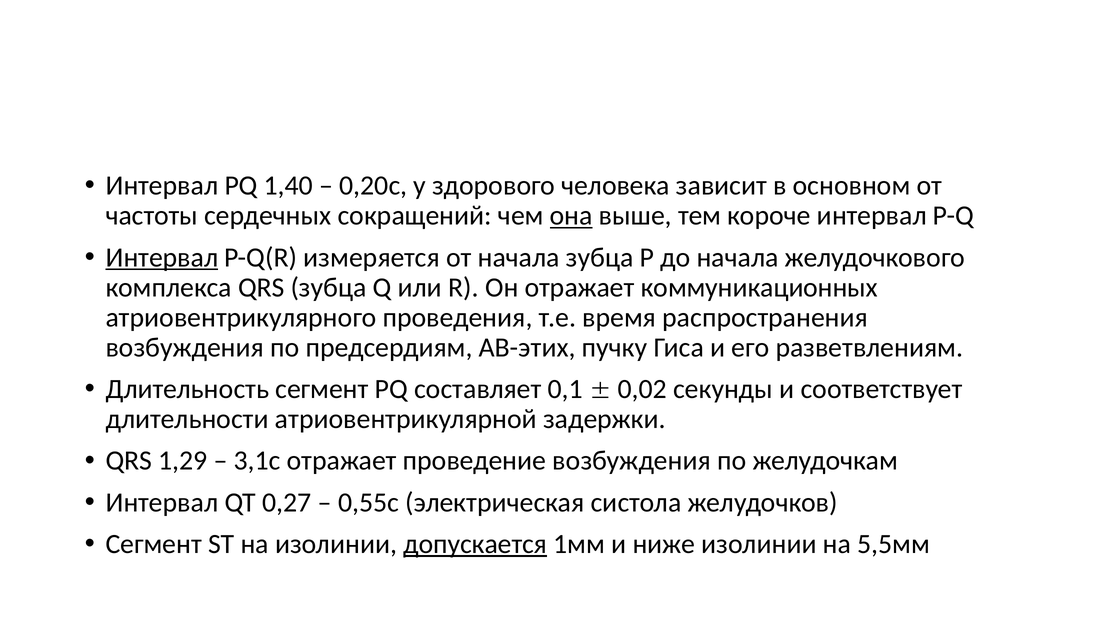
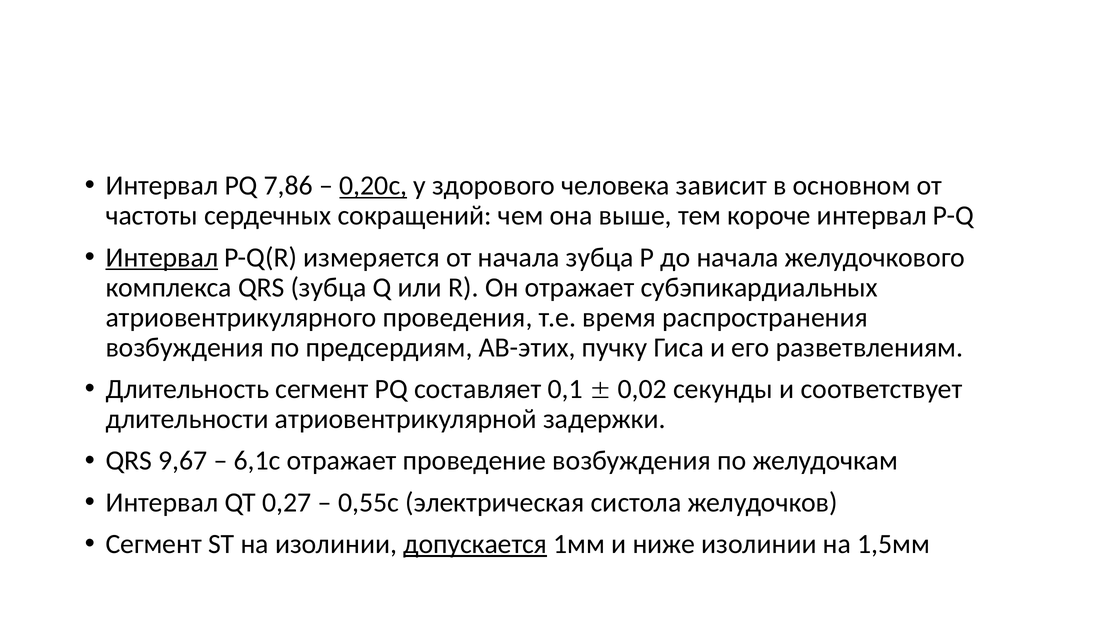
1,40: 1,40 -> 7,86 (288, 186)
0,20с underline: none -> present (373, 186)
она underline: present -> none (571, 216)
коммуникационных: коммуникационных -> субэпикардиальных (759, 287)
1,29: 1,29 -> 9,67 (183, 461)
3,1с: 3,1с -> 6,1с (257, 461)
5,5мм: 5,5мм -> 1,5мм (894, 544)
